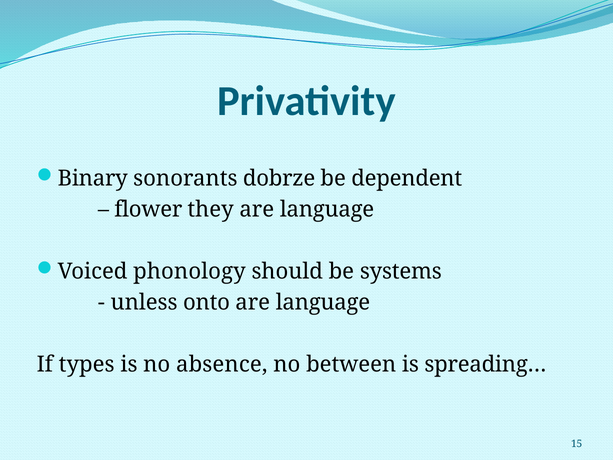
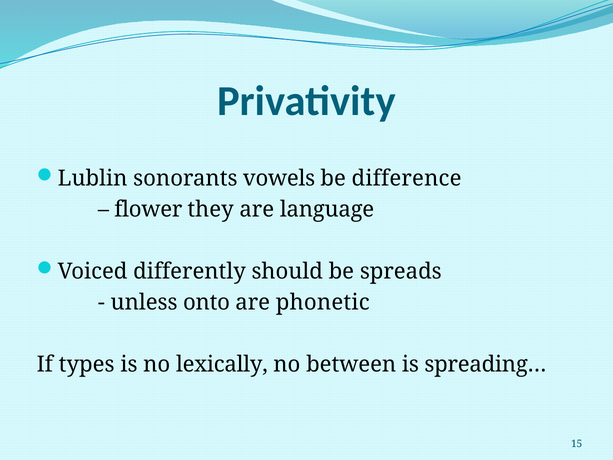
Binary: Binary -> Lublin (93, 179)
dobrze: dobrze -> vowels (279, 179)
dependent: dependent -> difference (407, 179)
phonology: phonology -> differently (190, 271)
systems: systems -> spreads (401, 271)
language: language -> phonetic (323, 302)
absence: absence -> lexically (222, 364)
